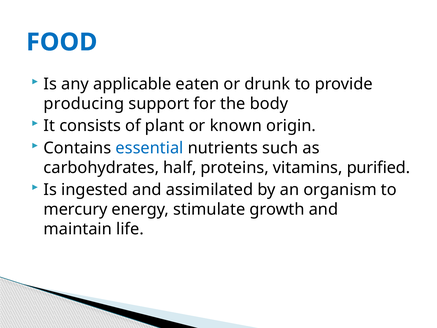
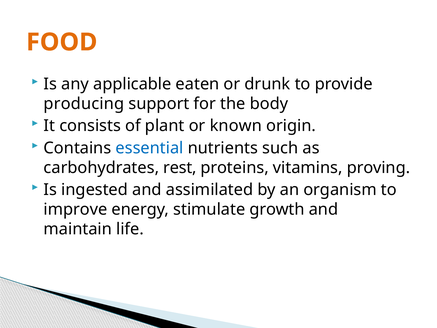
FOOD colour: blue -> orange (62, 42)
half: half -> rest (180, 168)
purified: purified -> proving (378, 168)
mercury: mercury -> improve (76, 209)
